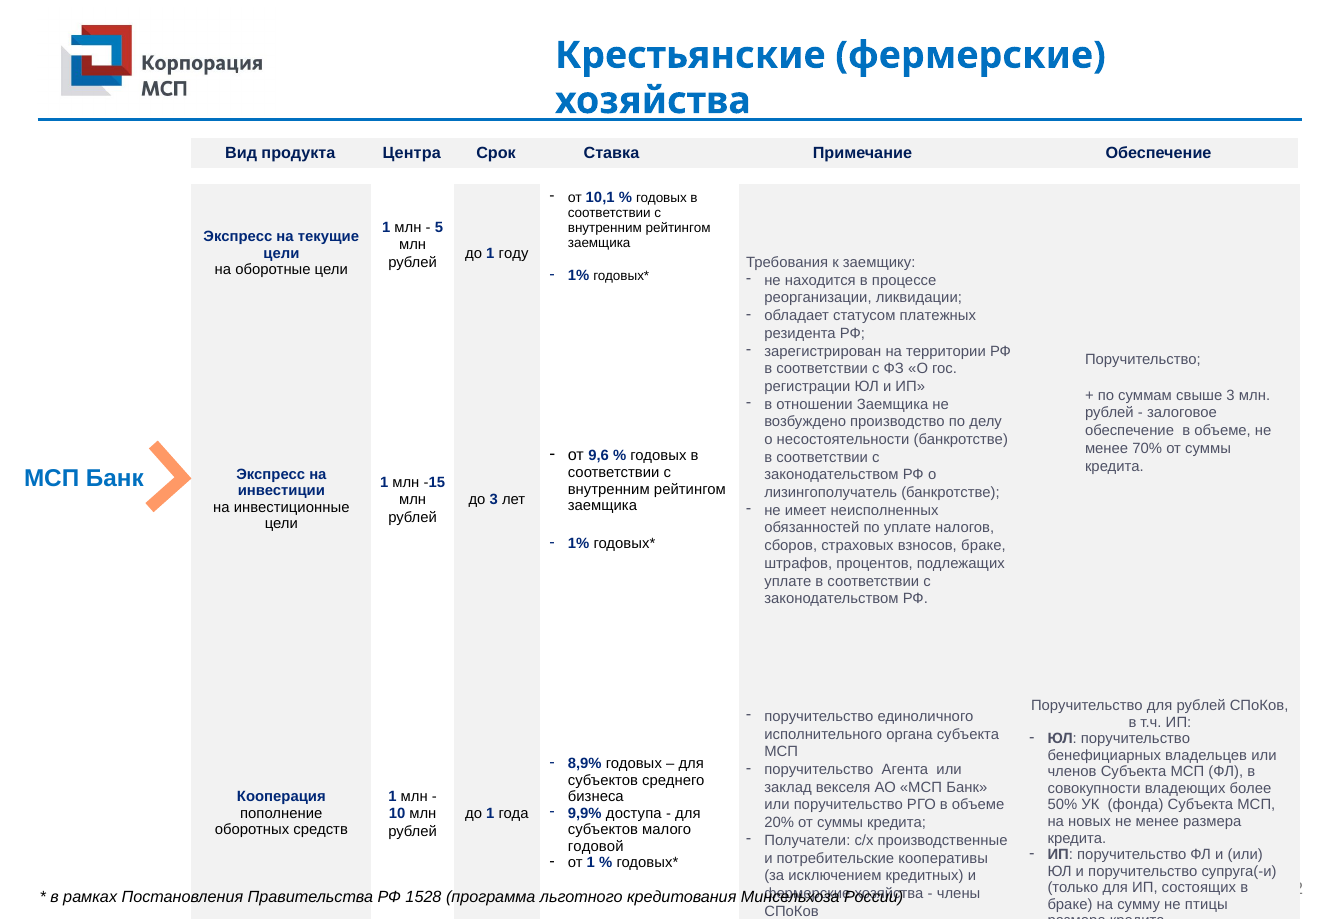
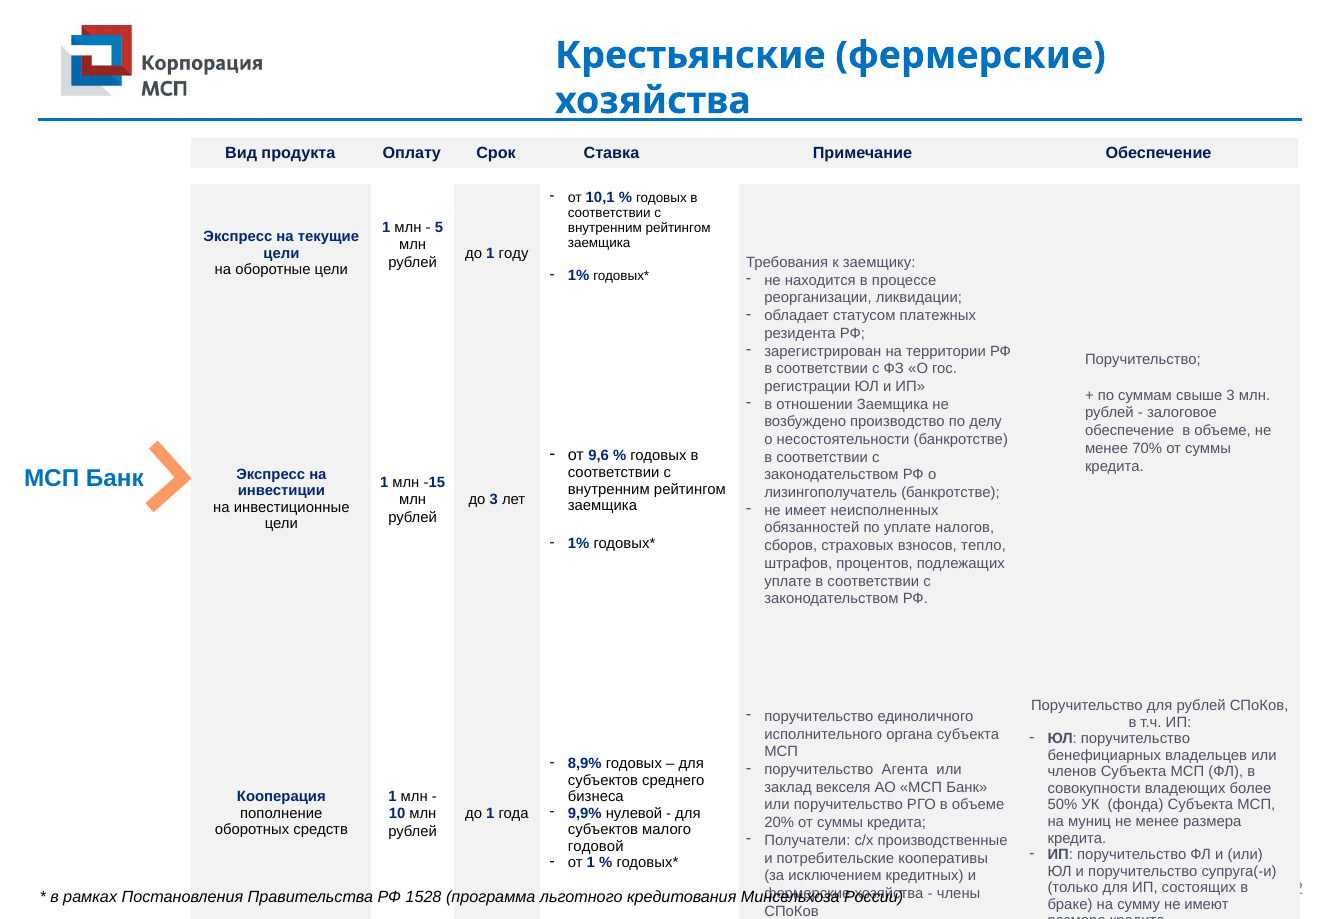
Центра: Центра -> Оплату (412, 153)
взносов браке: браке -> тепло (984, 546)
доступа: доступа -> нулевой (634, 813)
новых: новых -> муниц (1090, 822)
птицы: птицы -> имеют (1207, 904)
